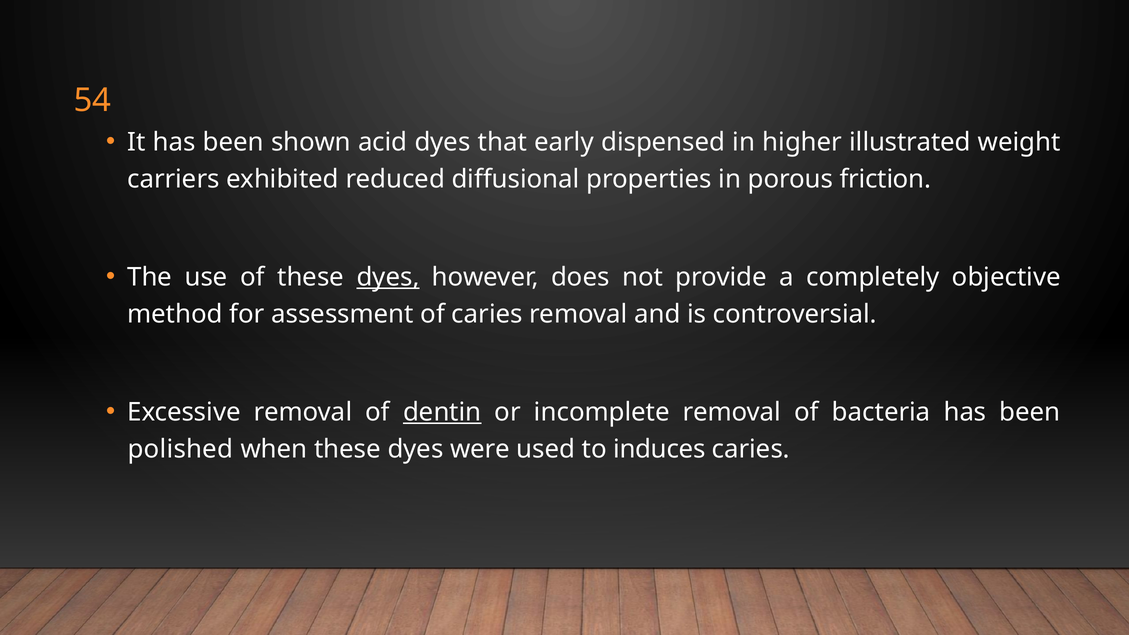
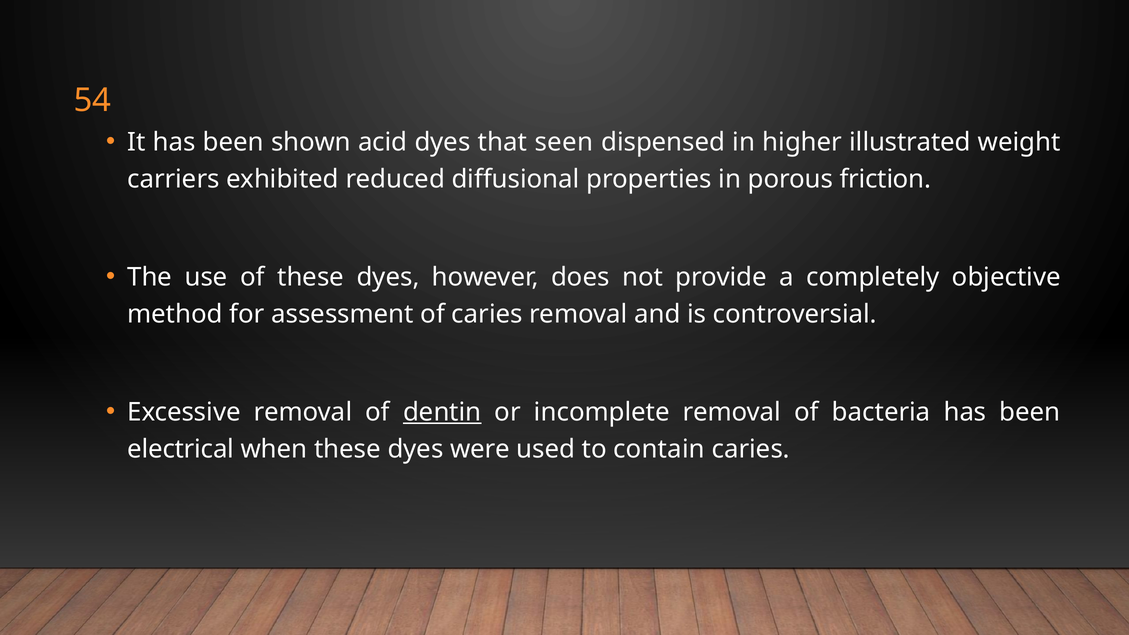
early: early -> seen (564, 142)
dyes underline: present -> none (388, 277)
polished: polished -> electrical (181, 450)
induces: induces -> contain (659, 450)
